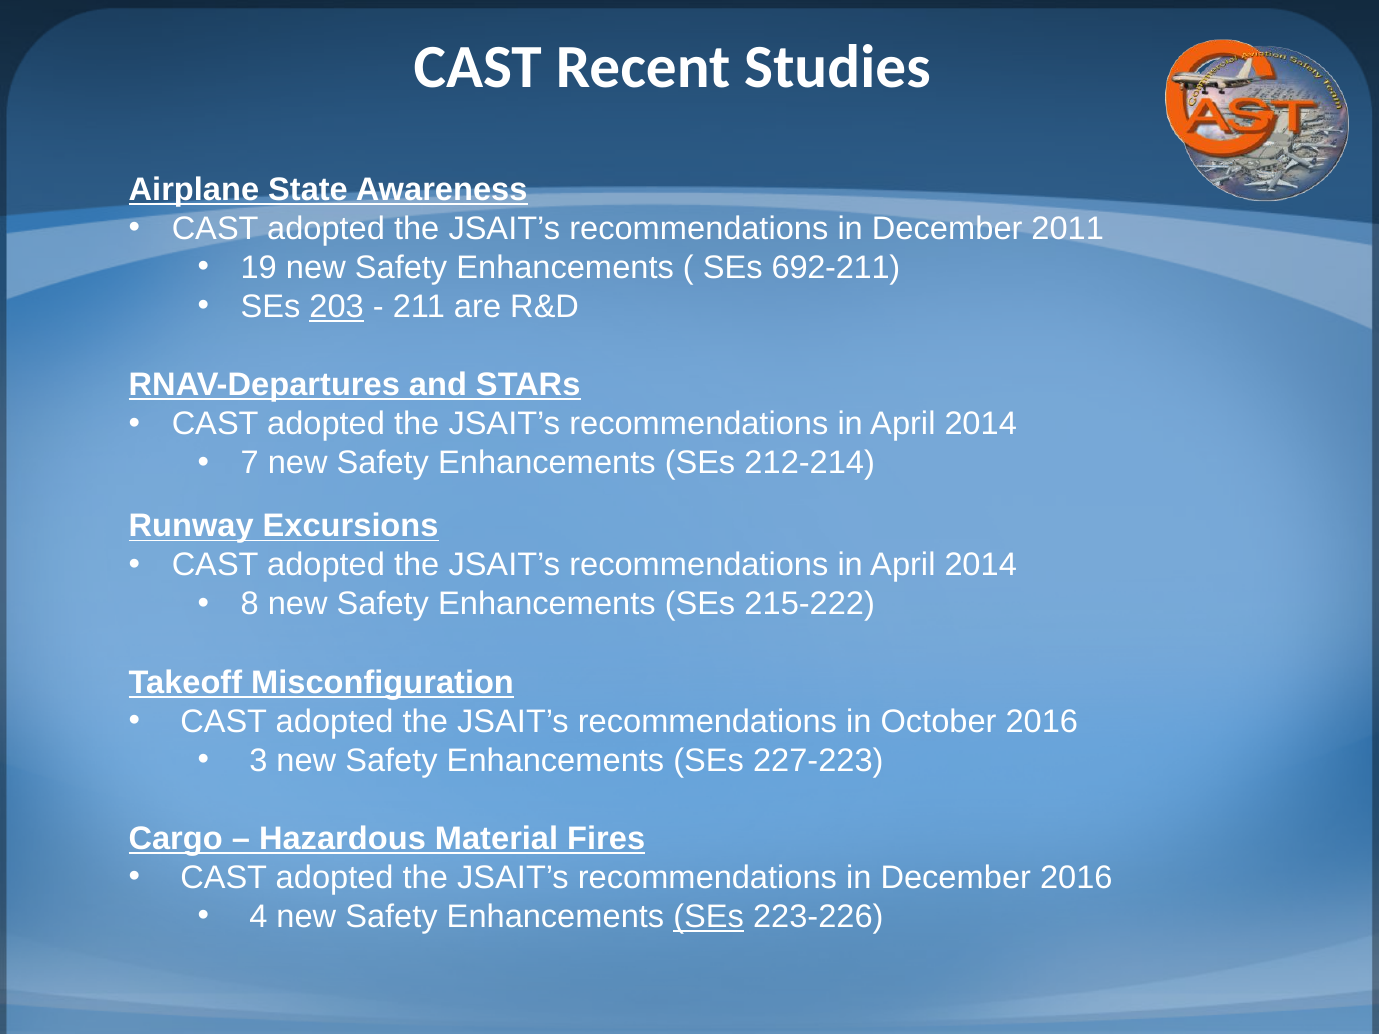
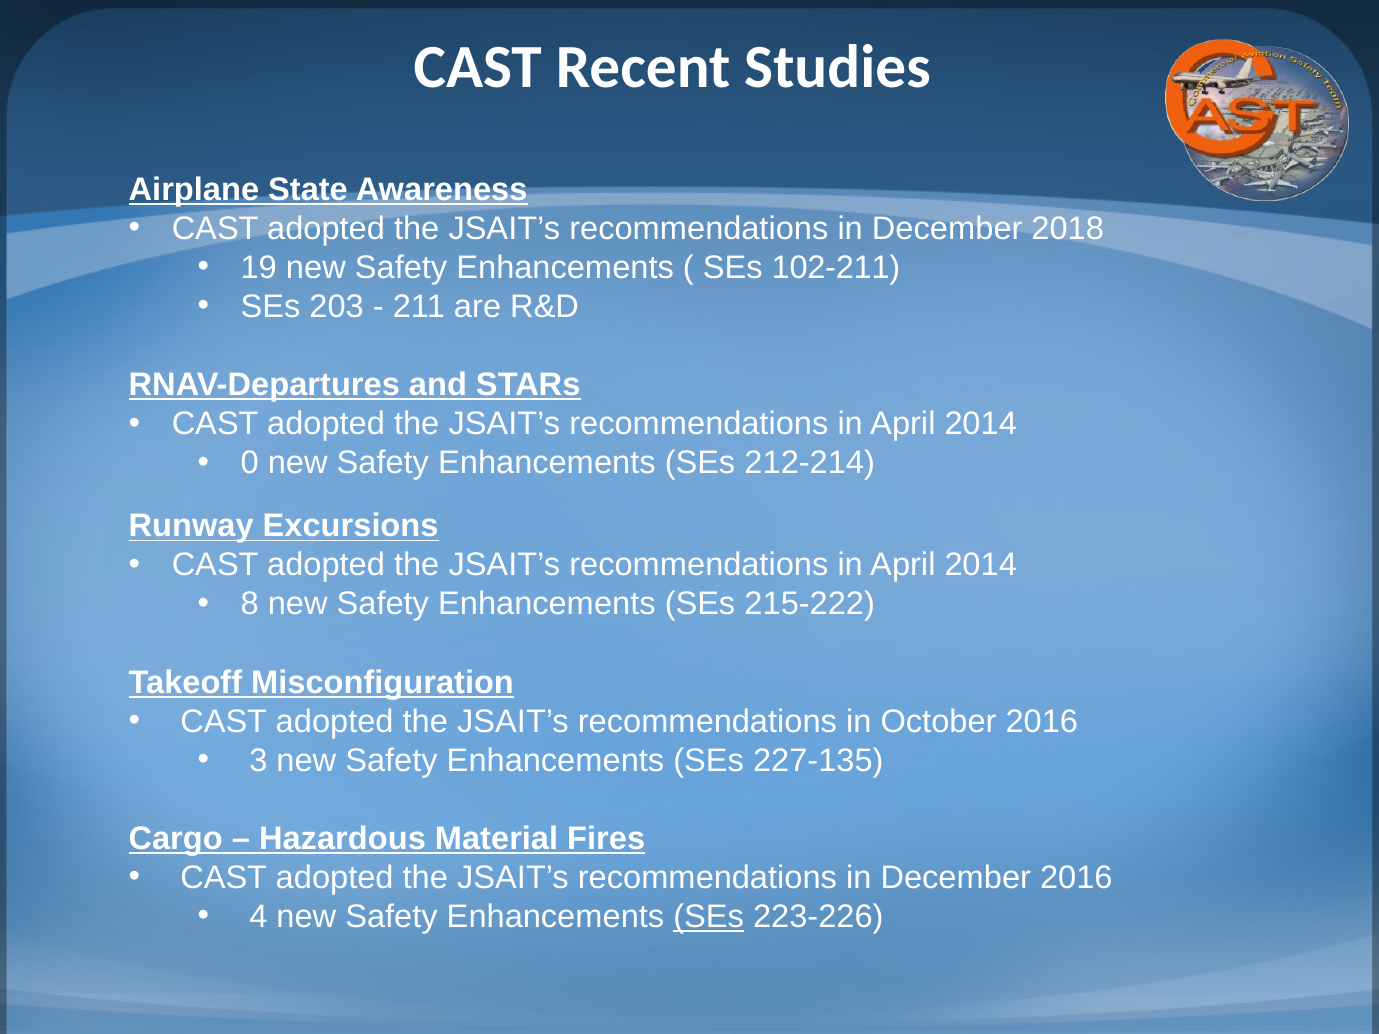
2011: 2011 -> 2018 (1068, 229)
692-211: 692-211 -> 102-211 (836, 268)
203 underline: present -> none (337, 307)
7: 7 -> 0 (250, 463)
227-223: 227-223 -> 227-135 (818, 761)
